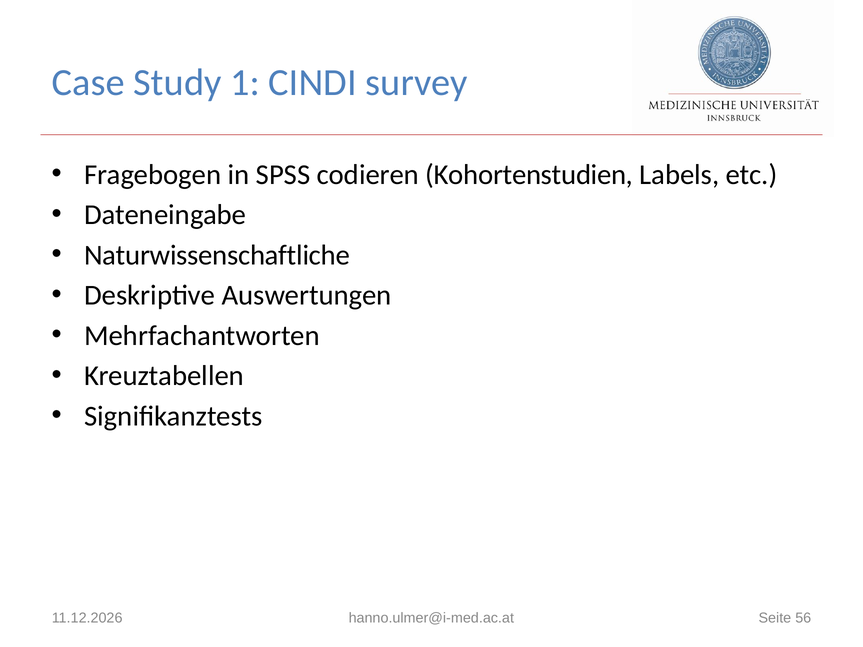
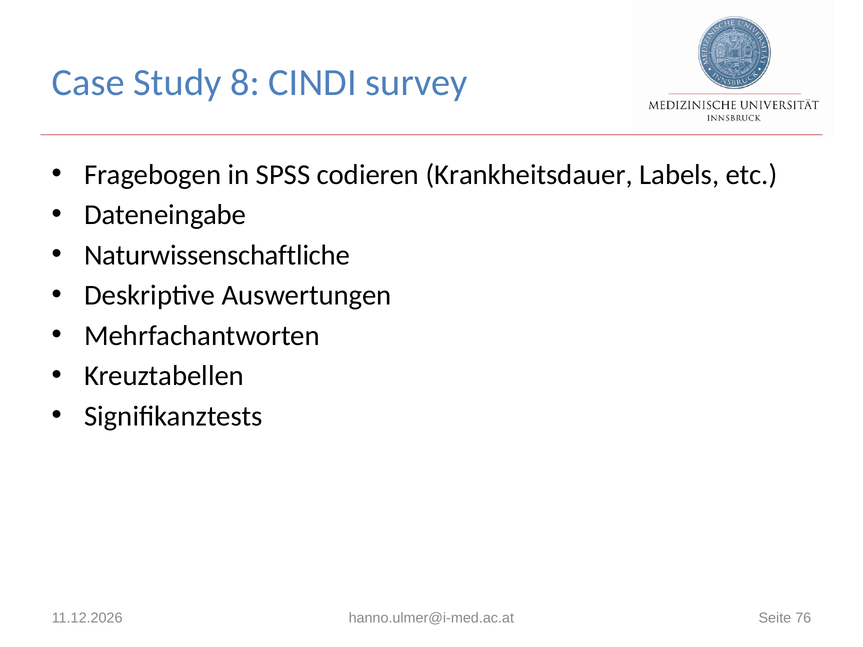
1: 1 -> 8 (245, 83)
Kohortenstudien: Kohortenstudien -> Krankheitsdauer (529, 175)
56: 56 -> 76 (803, 618)
